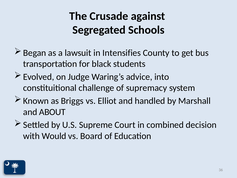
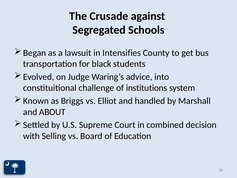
supremacy: supremacy -> institutions (147, 88)
Would: Would -> Selling (54, 136)
